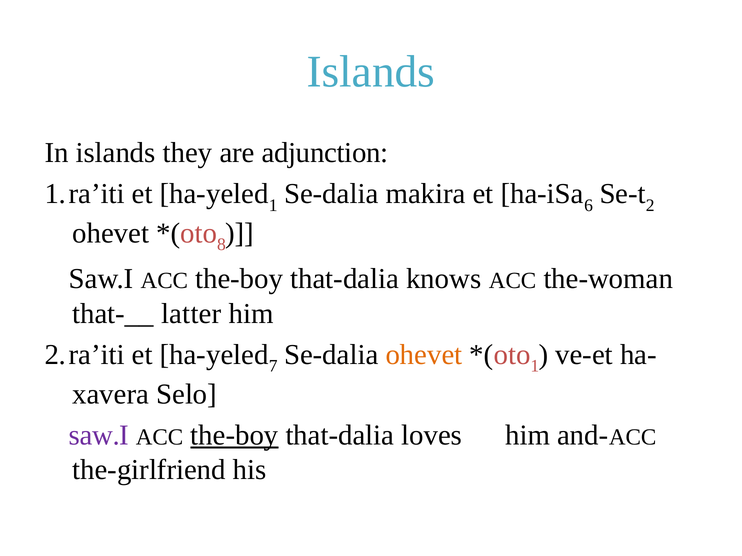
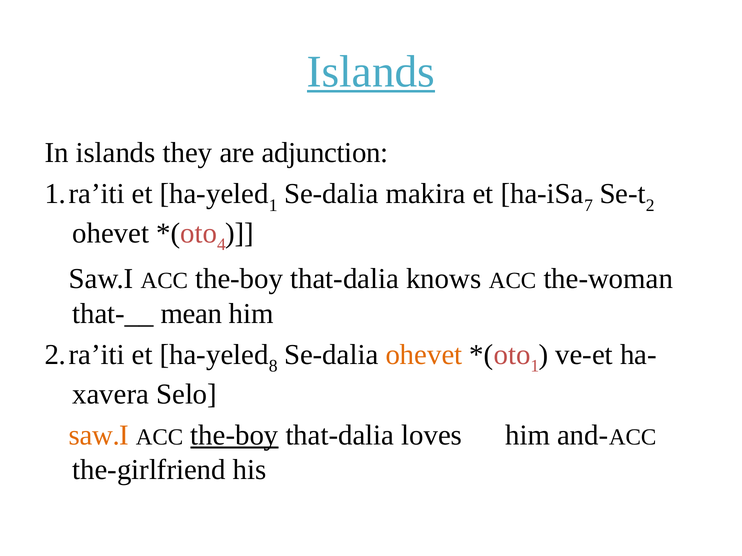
Islands underline: none -> present (371, 72)
6: 6 -> 7 (589, 205)
8: 8 -> 4 (221, 245)
latter: latter -> mean (192, 314)
7: 7 -> 8 (273, 366)
saw.I colour: purple -> orange (99, 436)
